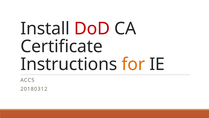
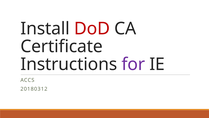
for colour: orange -> purple (133, 64)
